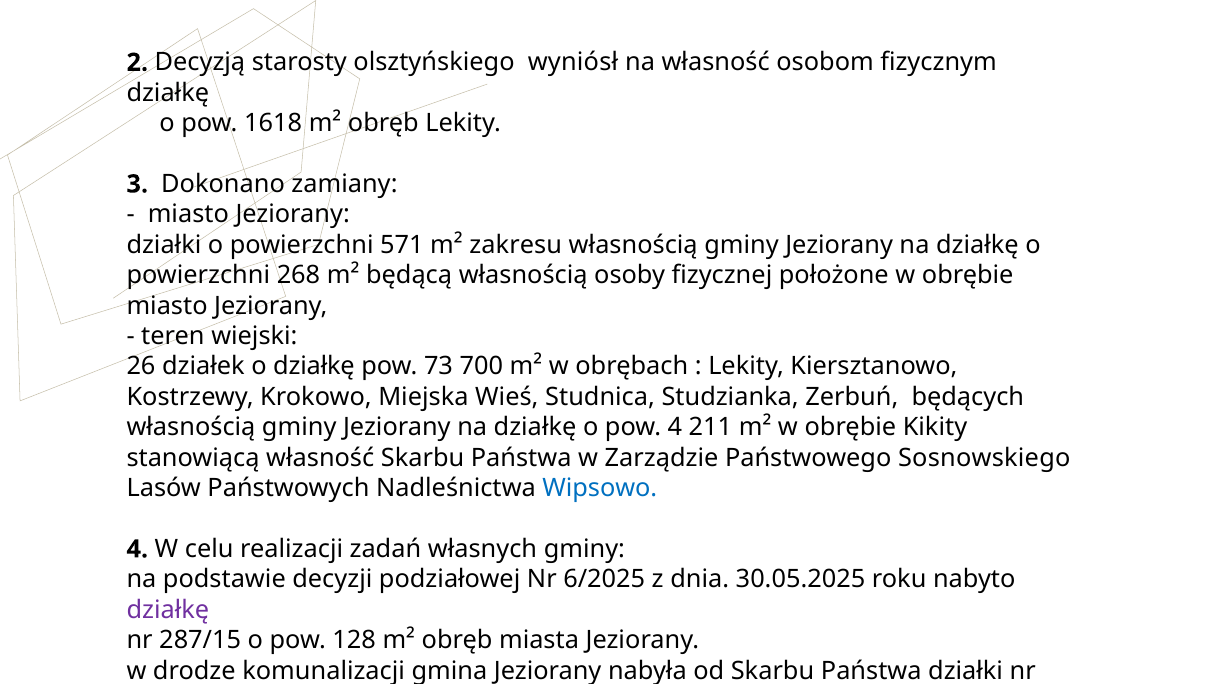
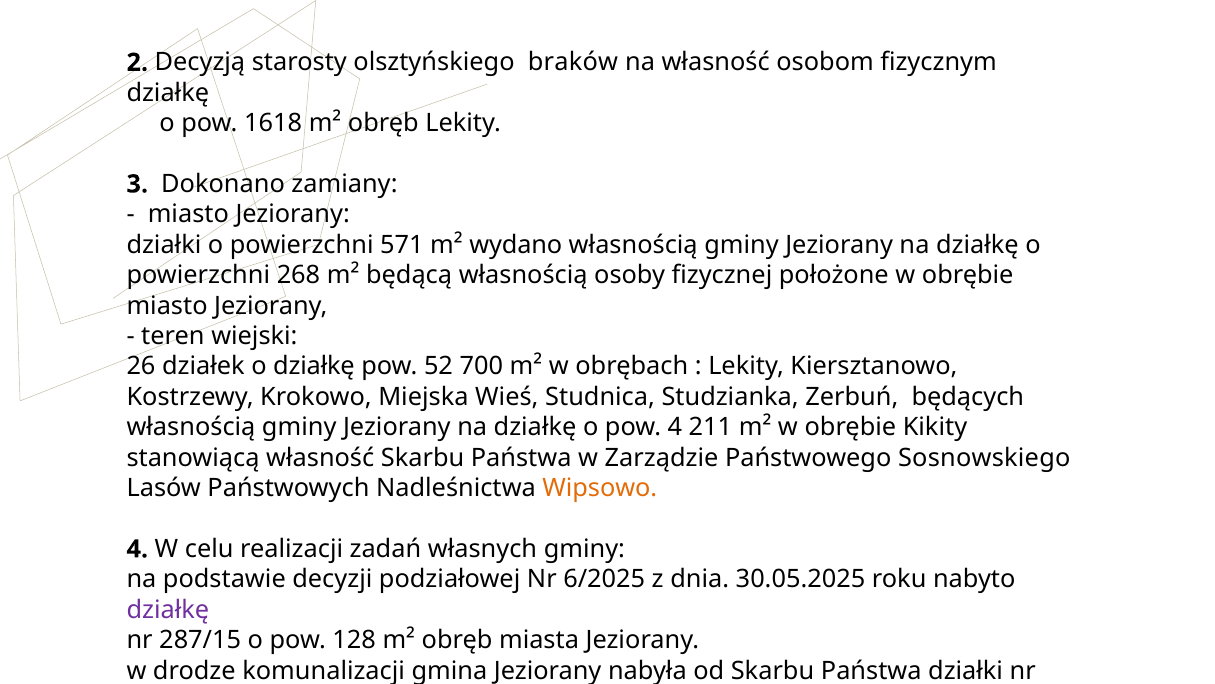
wyniósł: wyniósł -> braków (573, 62)
zakresu: zakresu -> wydano (516, 245)
73: 73 -> 52 (438, 366)
Wipsowo colour: blue -> orange (600, 488)
